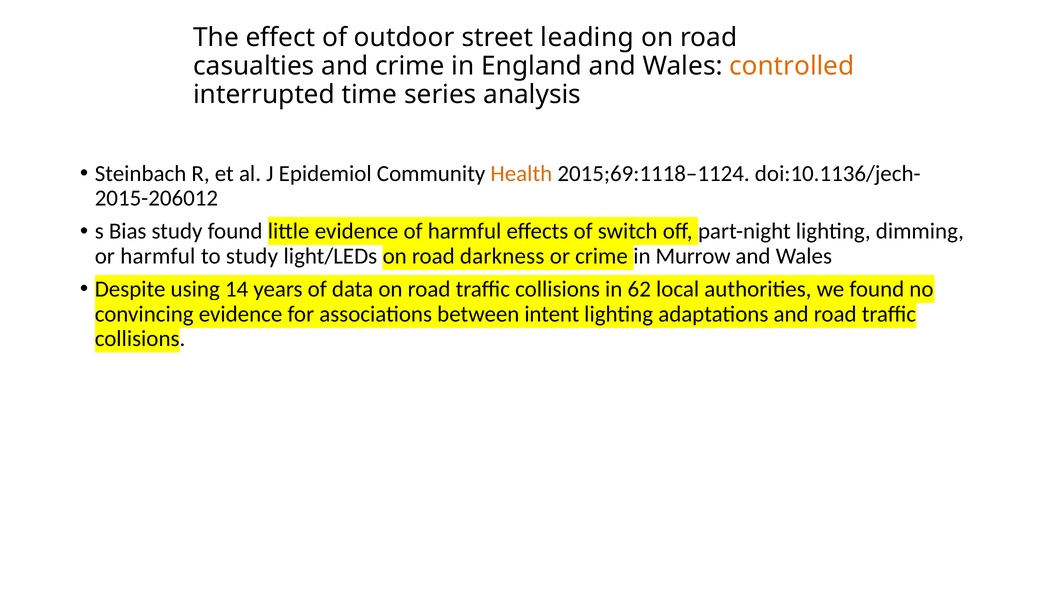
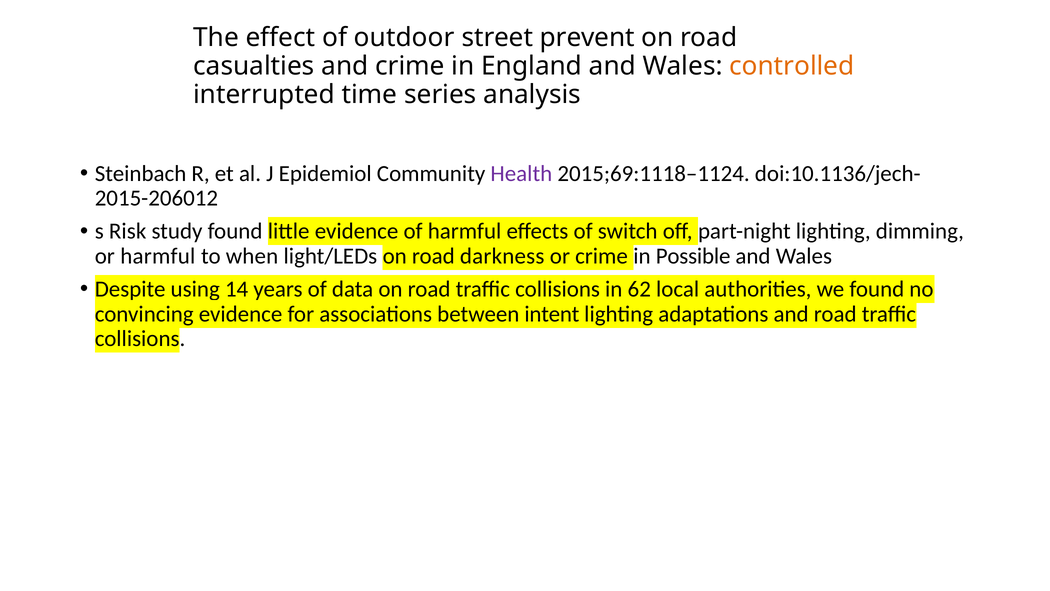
leading: leading -> prevent (587, 38)
Health colour: orange -> purple (521, 173)
Bias: Bias -> Risk (128, 231)
to study: study -> when (252, 256)
Murrow: Murrow -> Possible (693, 256)
